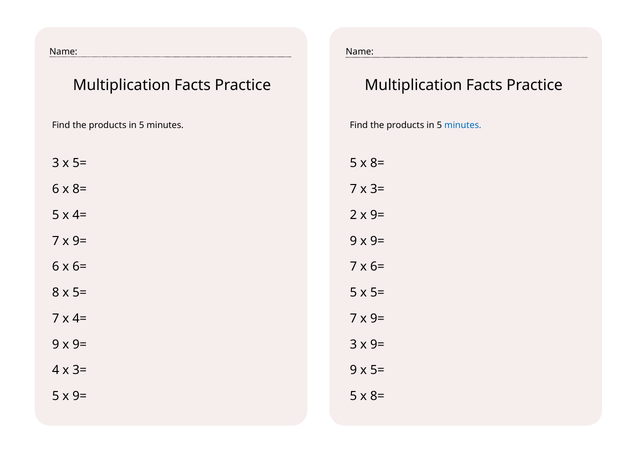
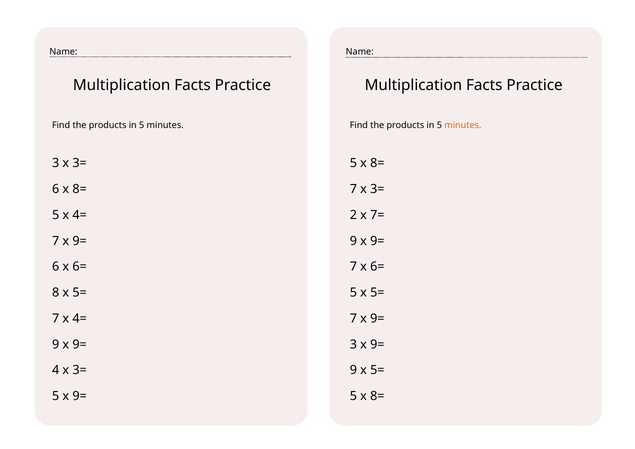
minutes colour: blue -> orange (463, 125)
3 x 5=: 5= -> 3= (80, 163)
2 x 9=: 9= -> 7= (377, 215)
